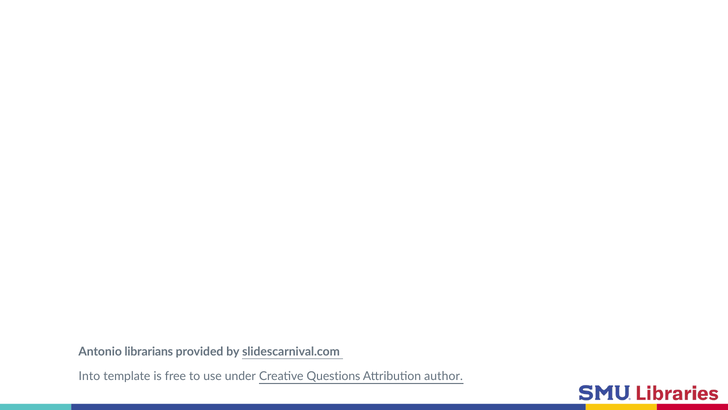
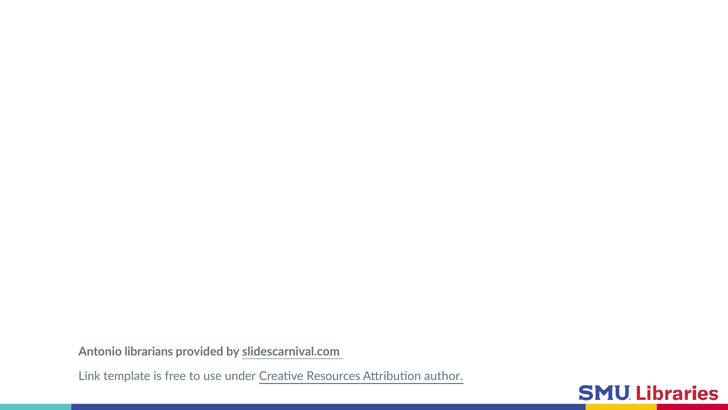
Into: Into -> Link (89, 376)
Questions: Questions -> Resources (333, 376)
